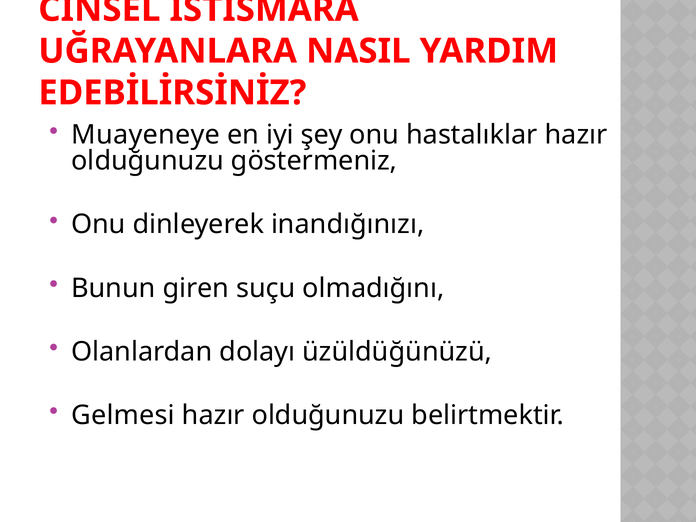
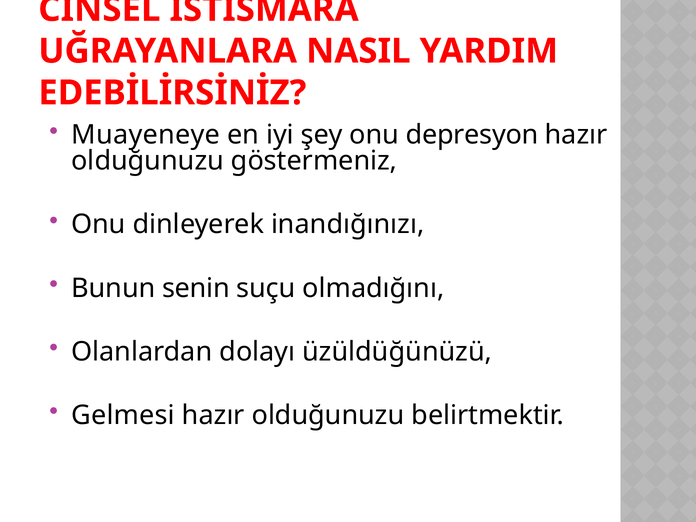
hastalıklar: hastalıklar -> depresyon (472, 135)
giren: giren -> senin (196, 288)
